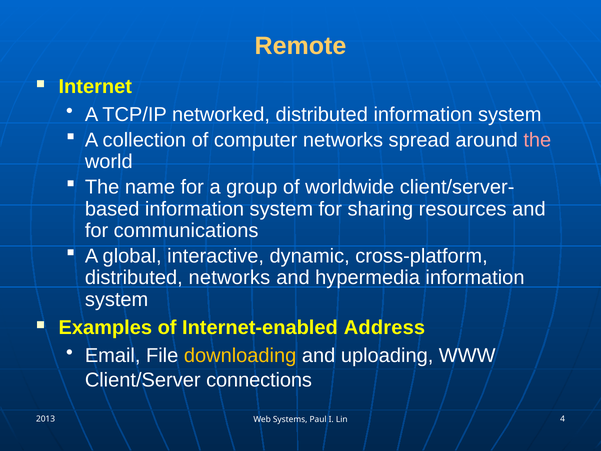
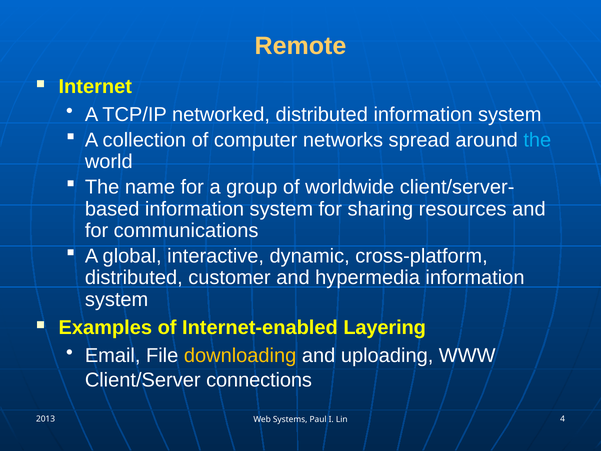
the colour: pink -> light blue (537, 140)
distributed networks: networks -> customer (229, 278)
Address: Address -> Layering (385, 328)
